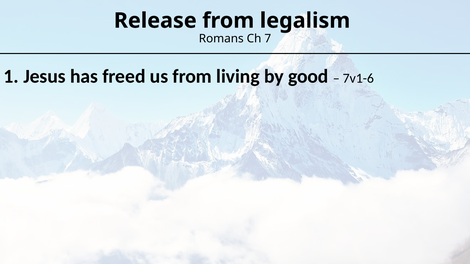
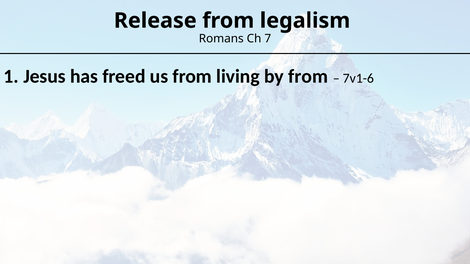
by good: good -> from (308, 77)
